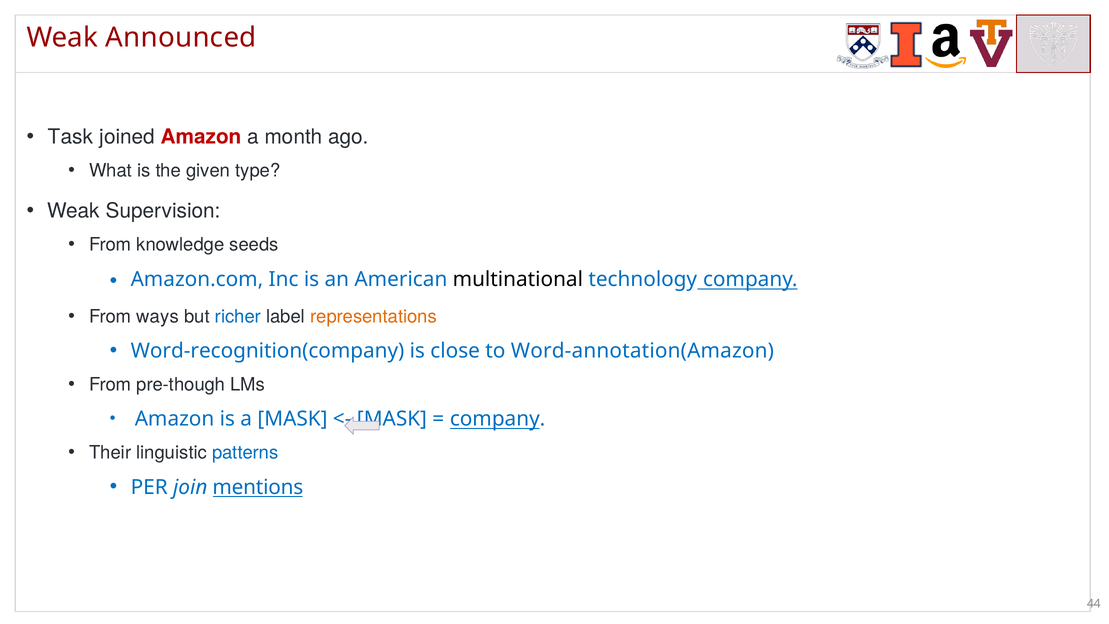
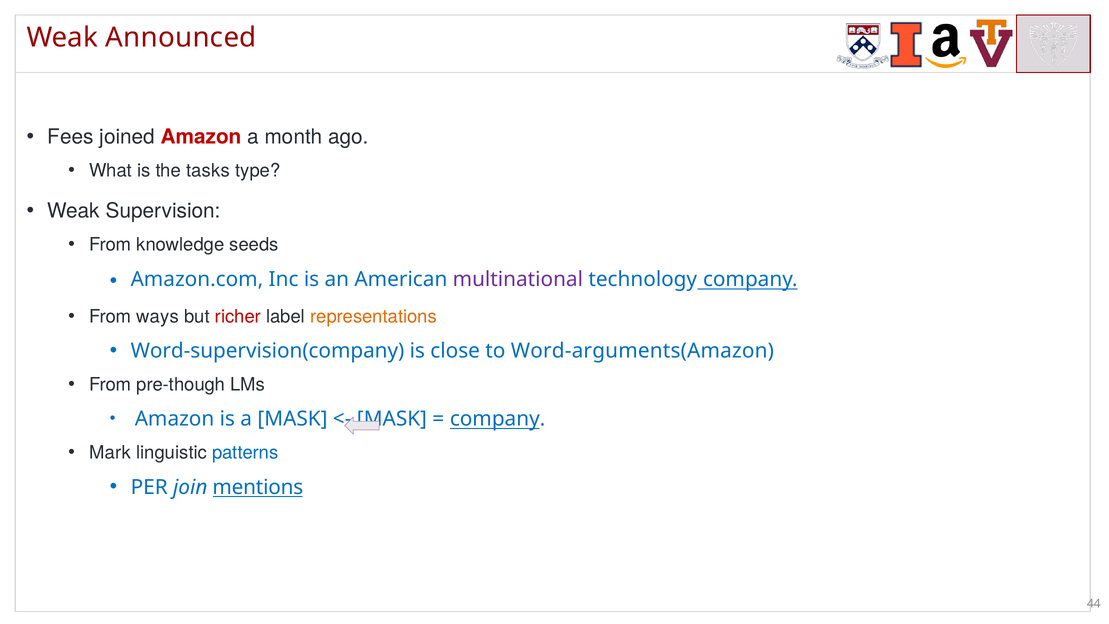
Task: Task -> Fees (71, 137)
given: given -> tasks (208, 171)
multinational colour: black -> purple (518, 280)
richer colour: blue -> red (238, 316)
Word-recognition(company: Word-recognition(company -> Word-supervision(company (267, 351)
Word-annotation(Amazon: Word-annotation(Amazon -> Word-arguments(Amazon (642, 351)
Their: Their -> Mark (110, 453)
